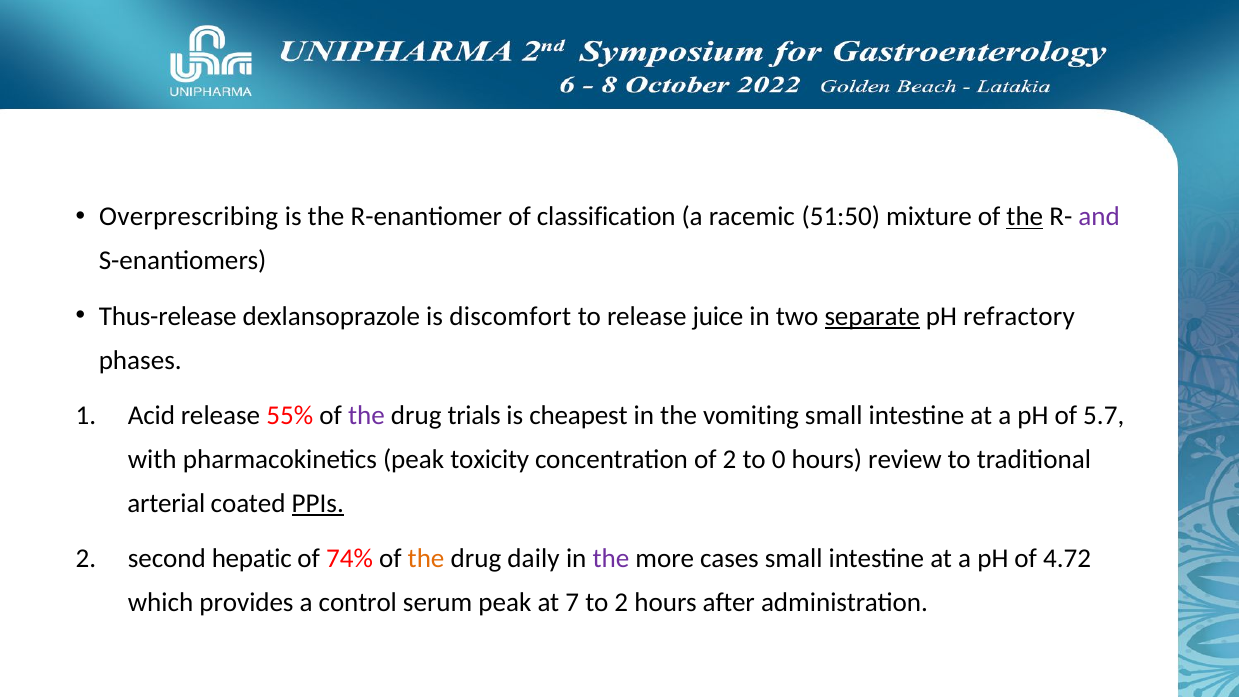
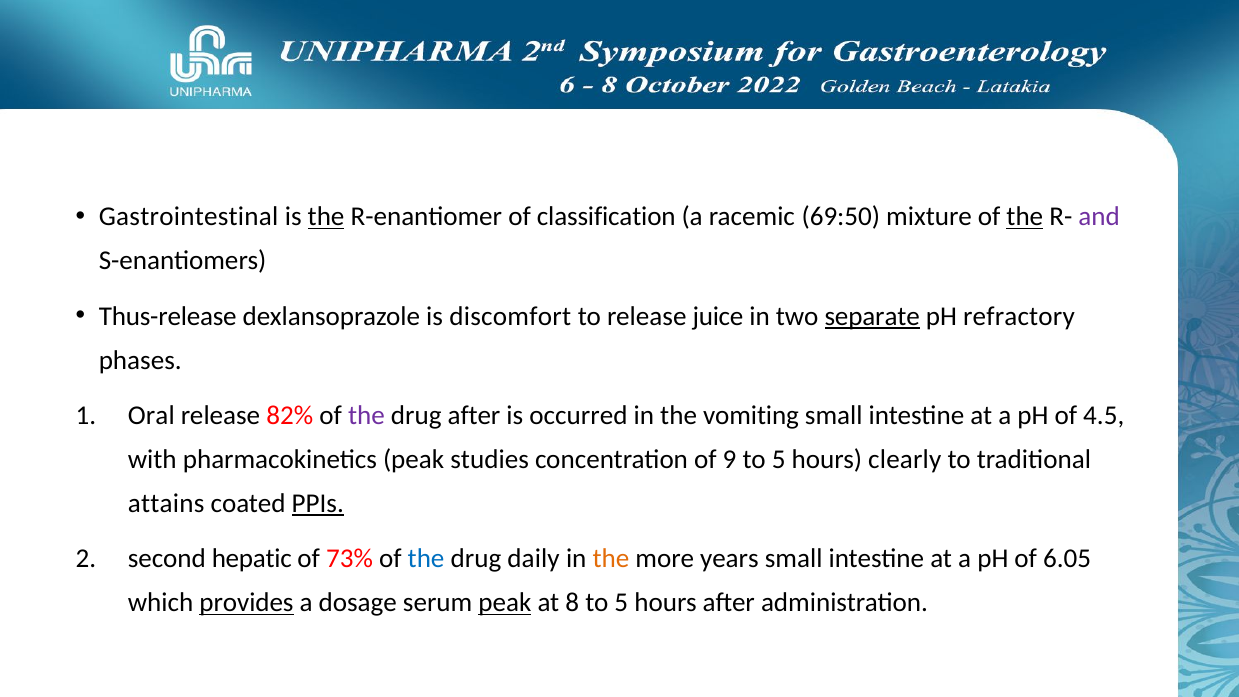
Overprescribing: Overprescribing -> Gastrointestinal (189, 217)
the underline: none -> present (326, 217)
51:50: 51:50 -> 69:50 (841, 217)
Acid: Acid -> Oral (151, 416)
55%: 55% -> 82% (290, 416)
drug trials: trials -> after (474, 416)
cheapest: cheapest -> occurred (578, 416)
5.7: 5.7 -> 4.5 (1104, 416)
toxicity: toxicity -> studies (490, 460)
of 2: 2 -> 9 (730, 460)
0: 0 -> 5 (779, 460)
review: review -> clearly (905, 460)
arterial: arterial -> attains (166, 503)
74%: 74% -> 73% (349, 559)
the colour: orange -> blue (426, 559)
the colour: purple -> orange (611, 559)
cases: cases -> years (729, 559)
4.72: 4.72 -> 6.05 (1067, 559)
provides underline: none -> present (246, 603)
control: control -> dosage (358, 603)
peak underline: none -> present (505, 603)
7: 7 -> 8 (572, 603)
2: 2 -> 5 (621, 603)
